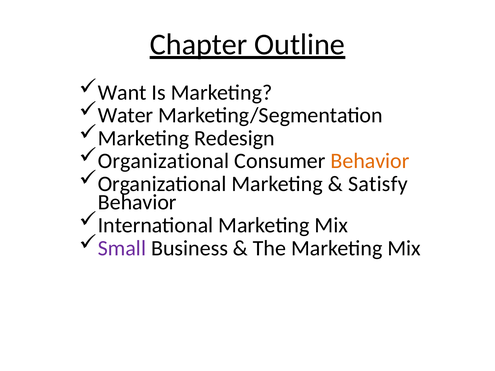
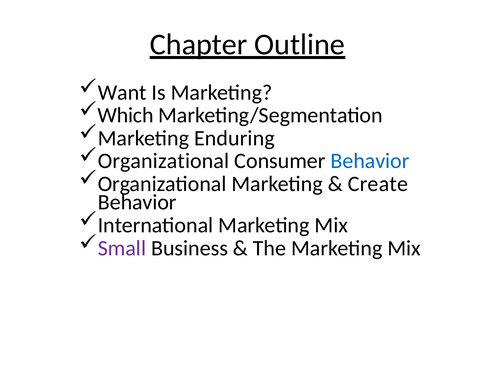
Water: Water -> Which (126, 115)
Redesign: Redesign -> Enduring (234, 138)
Behavior colour: orange -> blue (370, 161)
Satisfy: Satisfy -> Create (378, 184)
